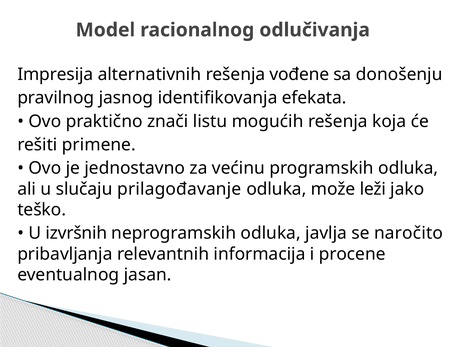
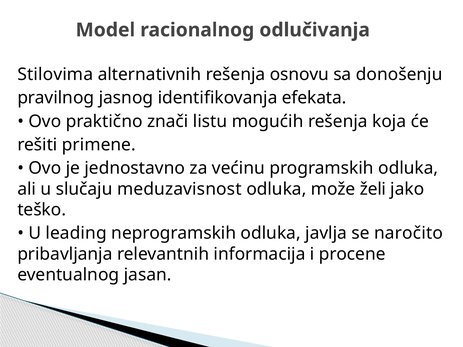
Impresija: Impresija -> Stilovima (55, 75)
vođene: vođene -> osnovu (299, 75)
prilagođavanje: prilagođavanje -> meduzavisnost (179, 189)
leži: leži -> želi (373, 189)
izvršnih: izvršnih -> leading (76, 233)
